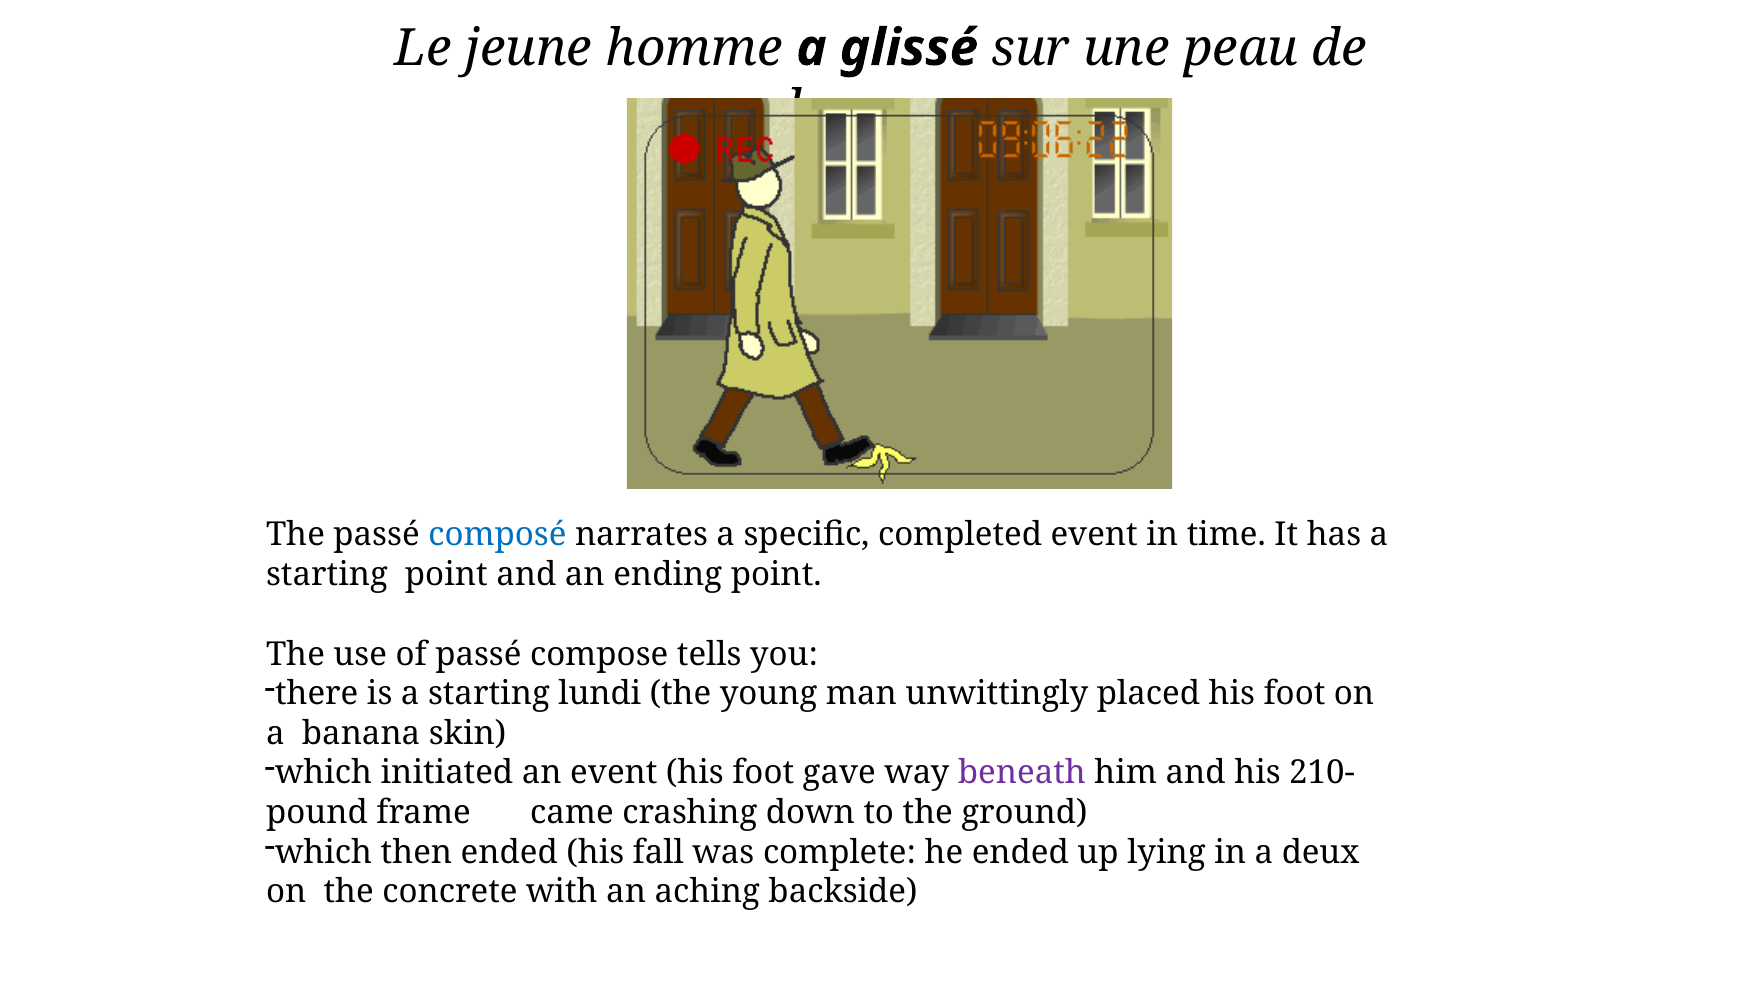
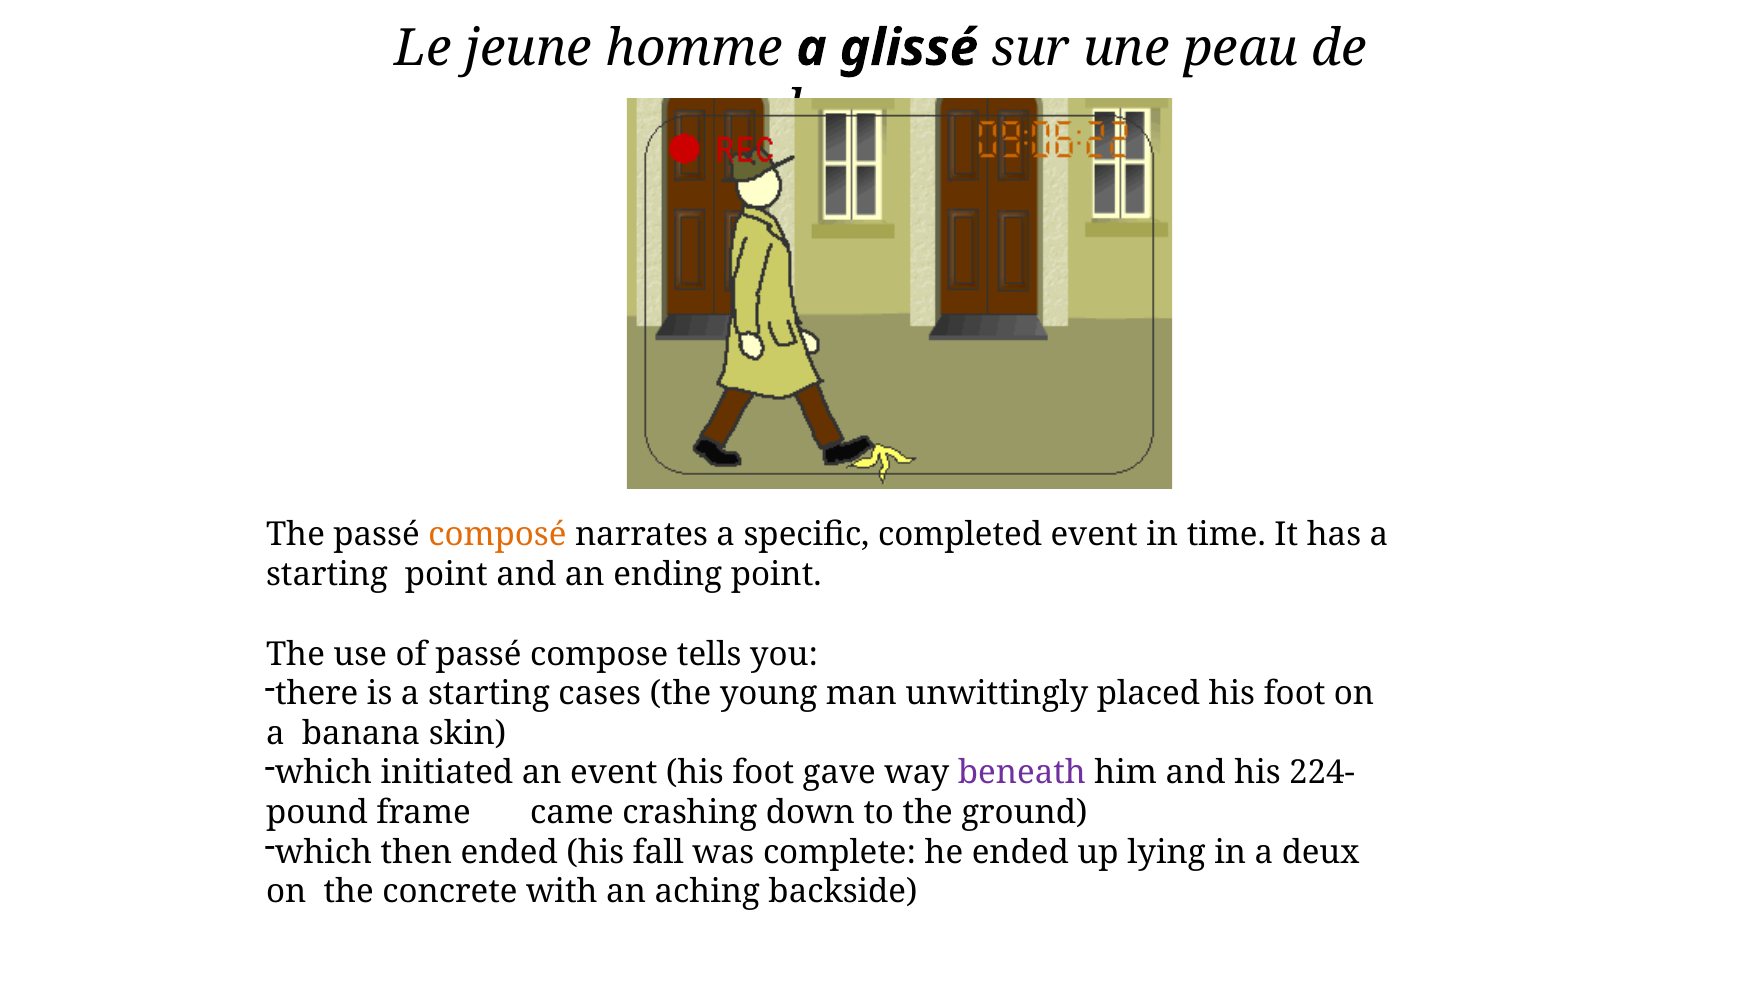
composé colour: blue -> orange (497, 535)
lundi: lundi -> cases (600, 694)
210-: 210- -> 224- (1322, 773)
